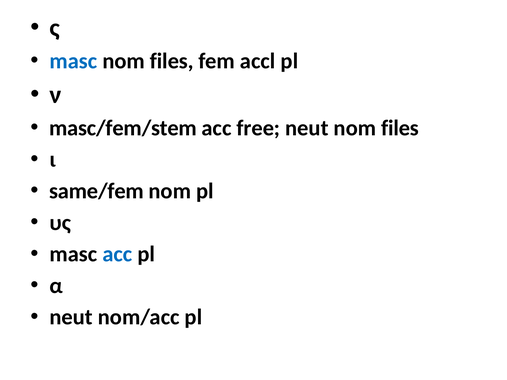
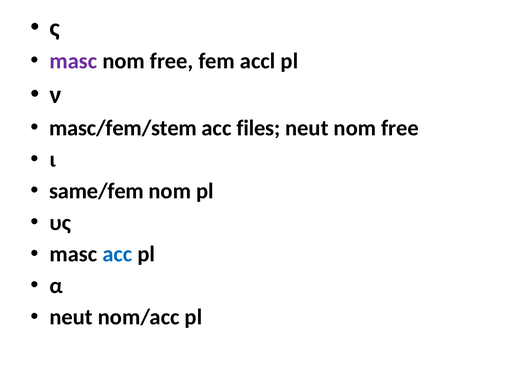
masc colour: blue -> purple (73, 61)
files: files -> free (172, 61)
free: free -> files (258, 128)
neut nom files: files -> free (400, 128)
